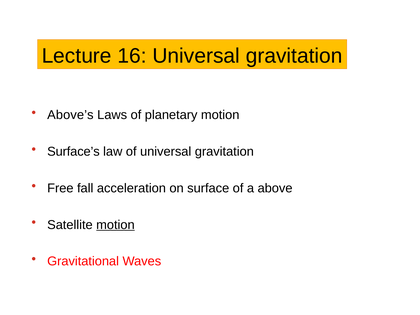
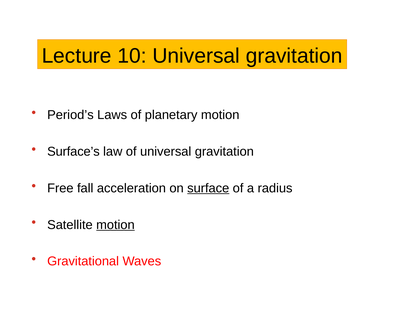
16: 16 -> 10 (132, 56)
Above’s: Above’s -> Period’s (70, 115)
surface underline: none -> present (208, 188)
above: above -> radius (275, 188)
